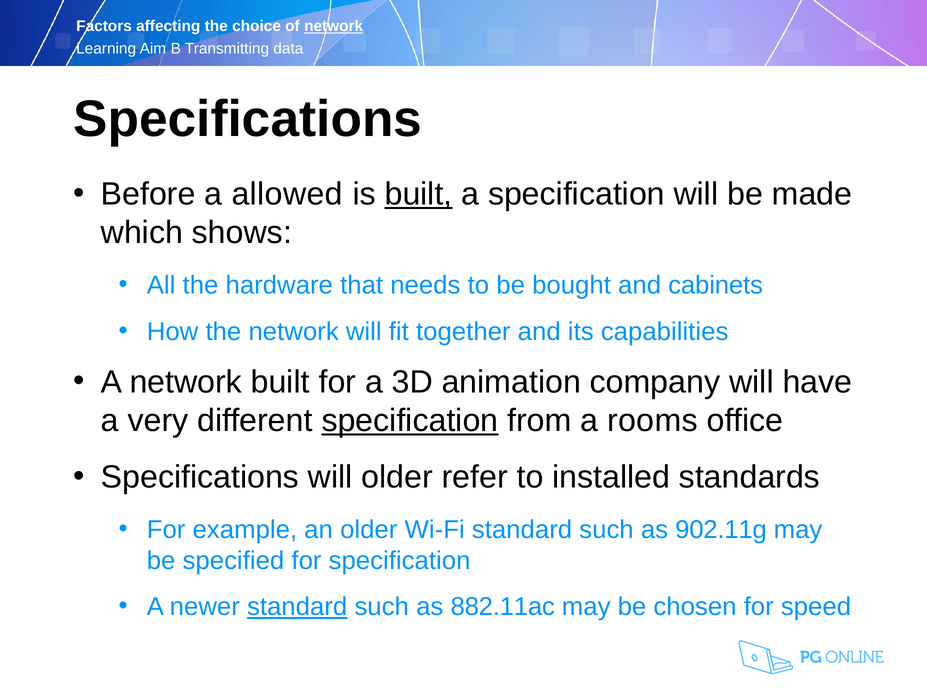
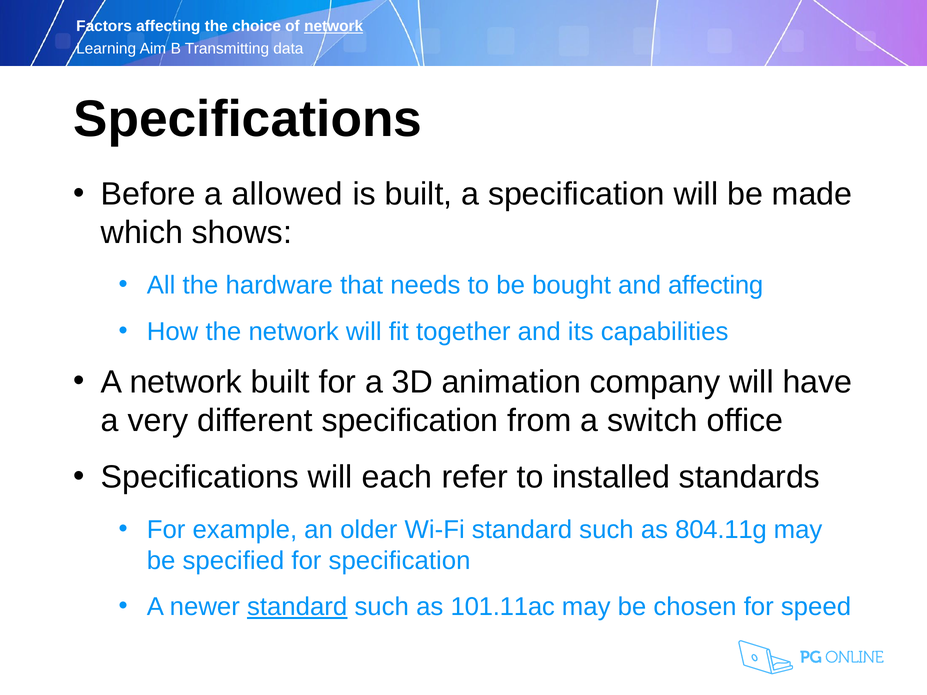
built underline: present -> none (419, 194)
and cabinets: cabinets -> affecting (716, 285)
specification underline: present -> none (410, 421)
rooms: rooms -> switch (652, 421)
will older: older -> each (397, 478)
902.11g: 902.11g -> 804.11g (721, 530)
882.11ac: 882.11ac -> 101.11ac (503, 607)
